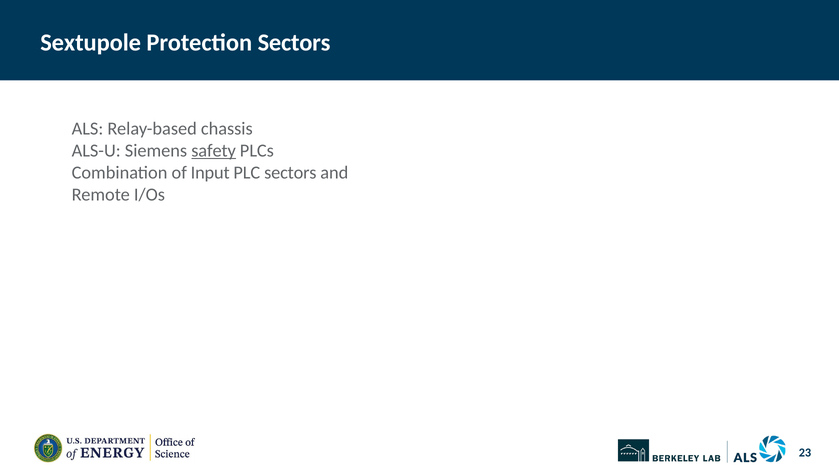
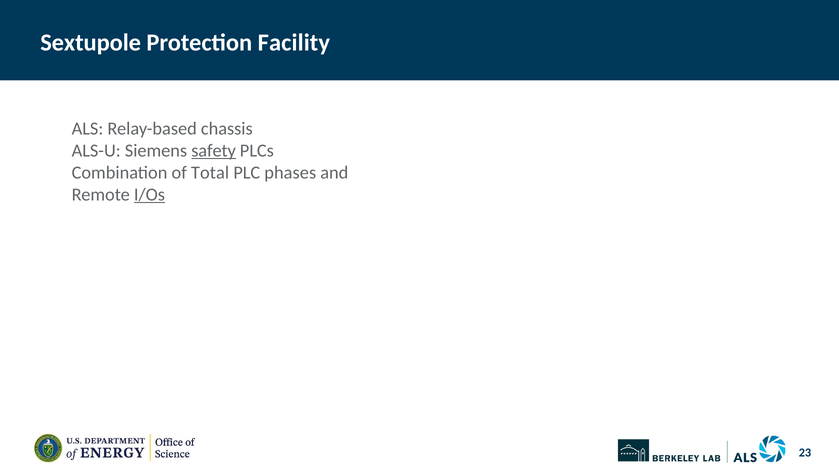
Protection Sectors: Sectors -> Facility (294, 43)
Input: Input -> Total (210, 173)
PLC sectors: sectors -> phases (290, 173)
I/Os underline: none -> present (150, 195)
